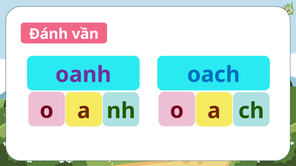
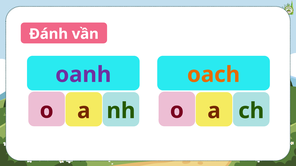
oach colour: blue -> orange (214, 75)
